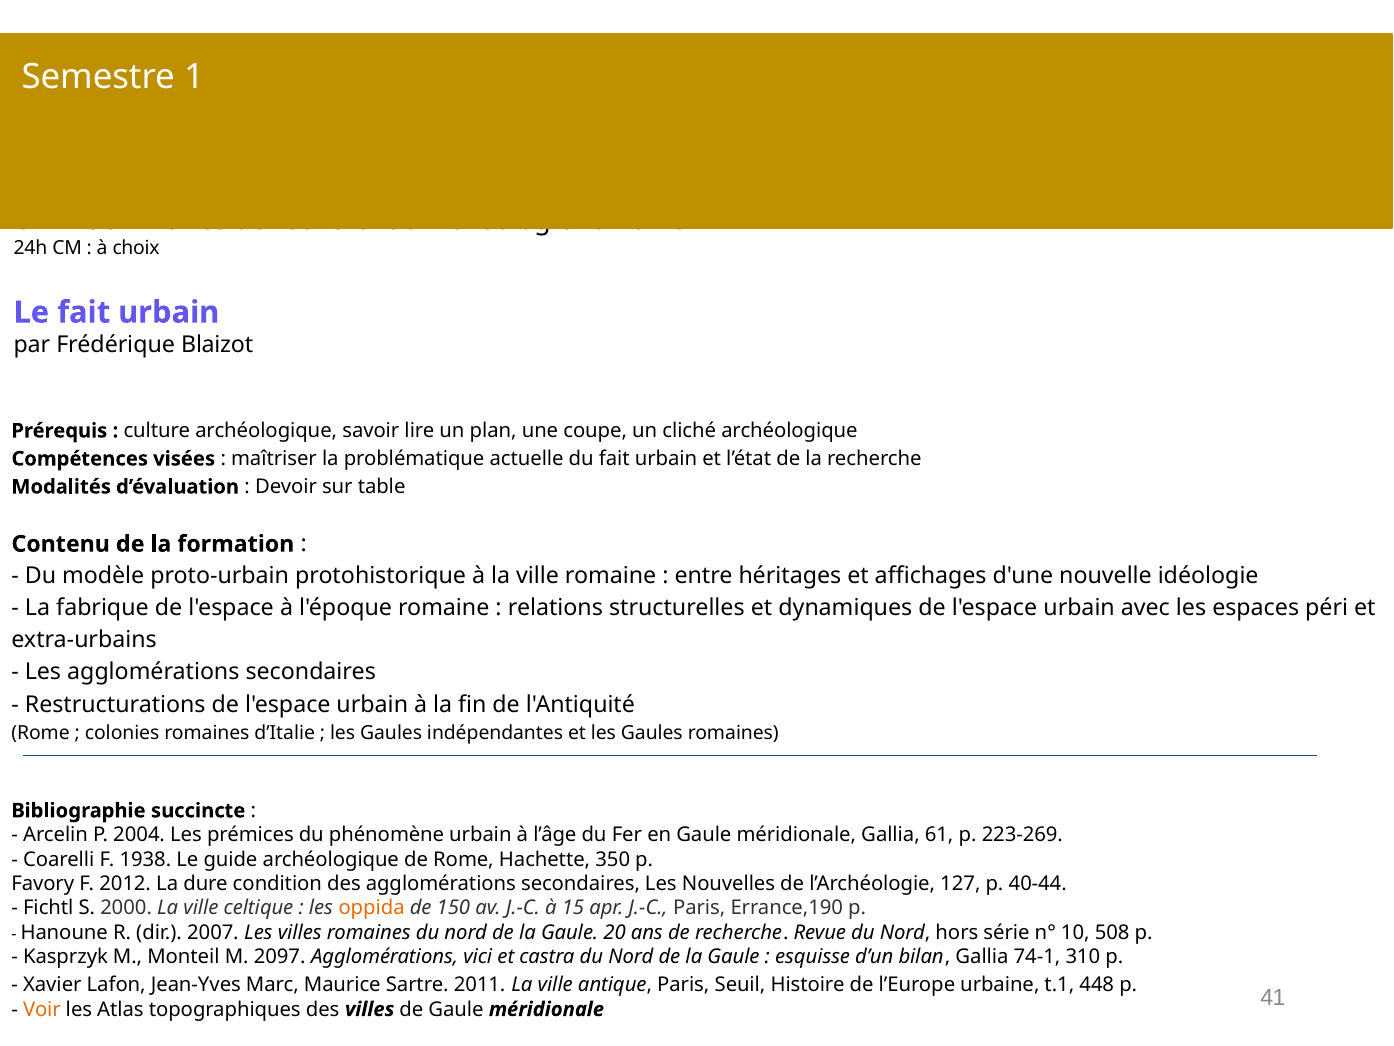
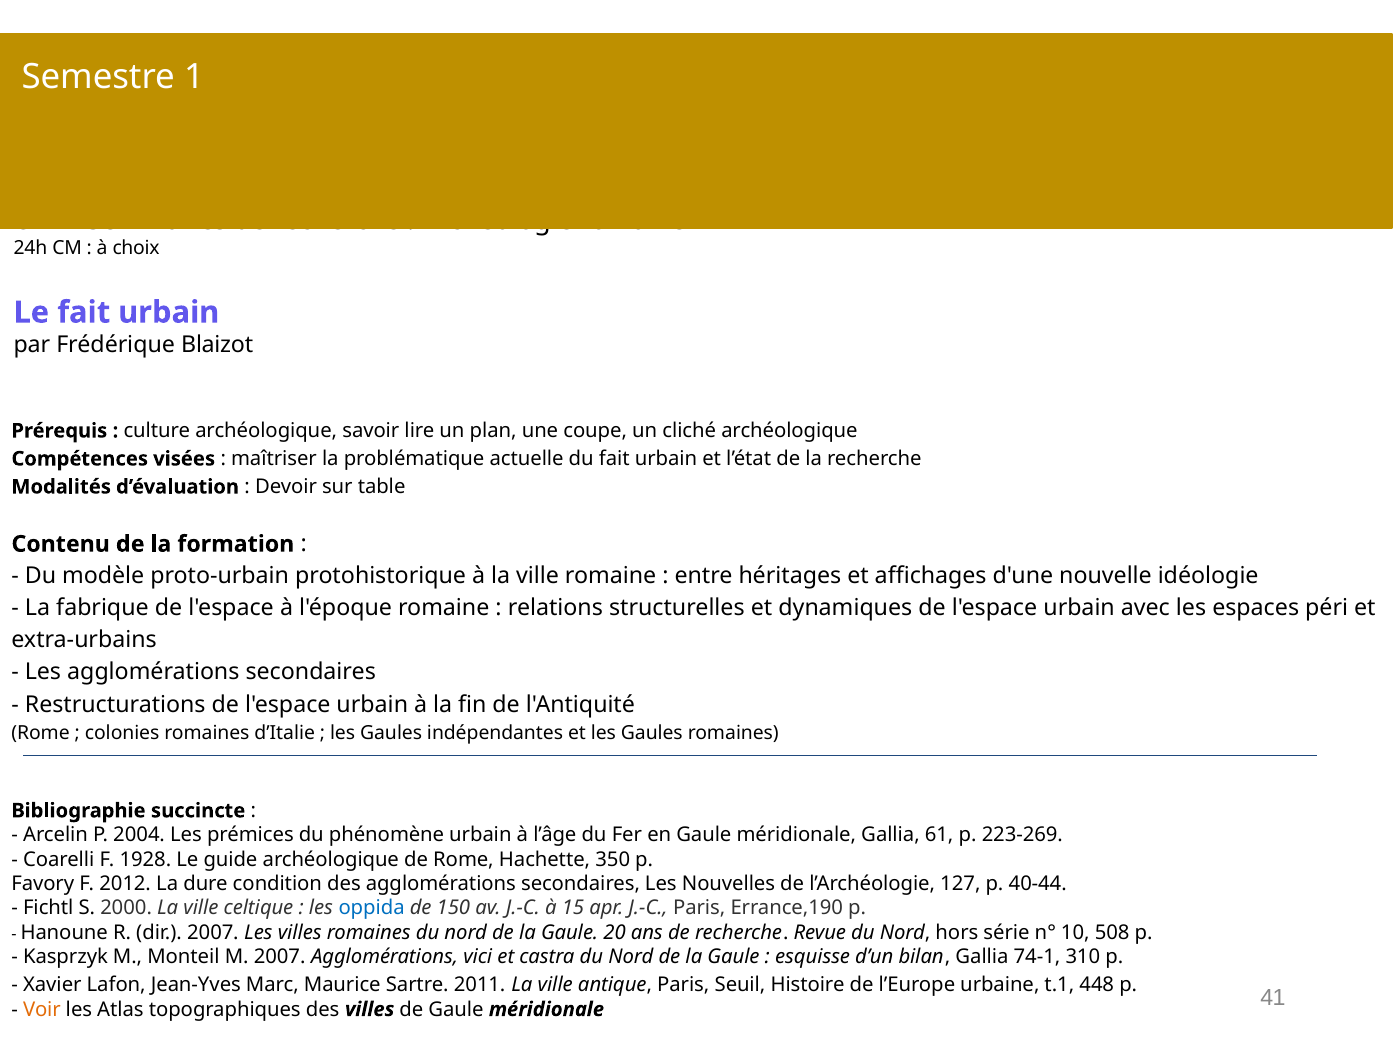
1938: 1938 -> 1928 (145, 859)
oppida colour: orange -> blue (372, 908)
M 2097: 2097 -> 2007 (280, 957)
